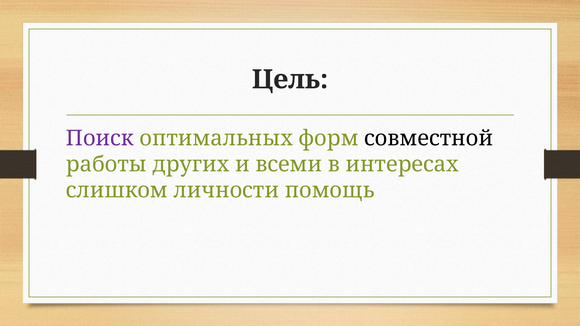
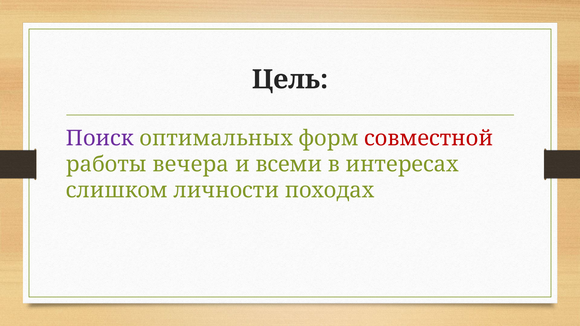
совместной colour: black -> red (429, 138)
других: других -> вечера (191, 164)
помощь: помощь -> походах (330, 191)
